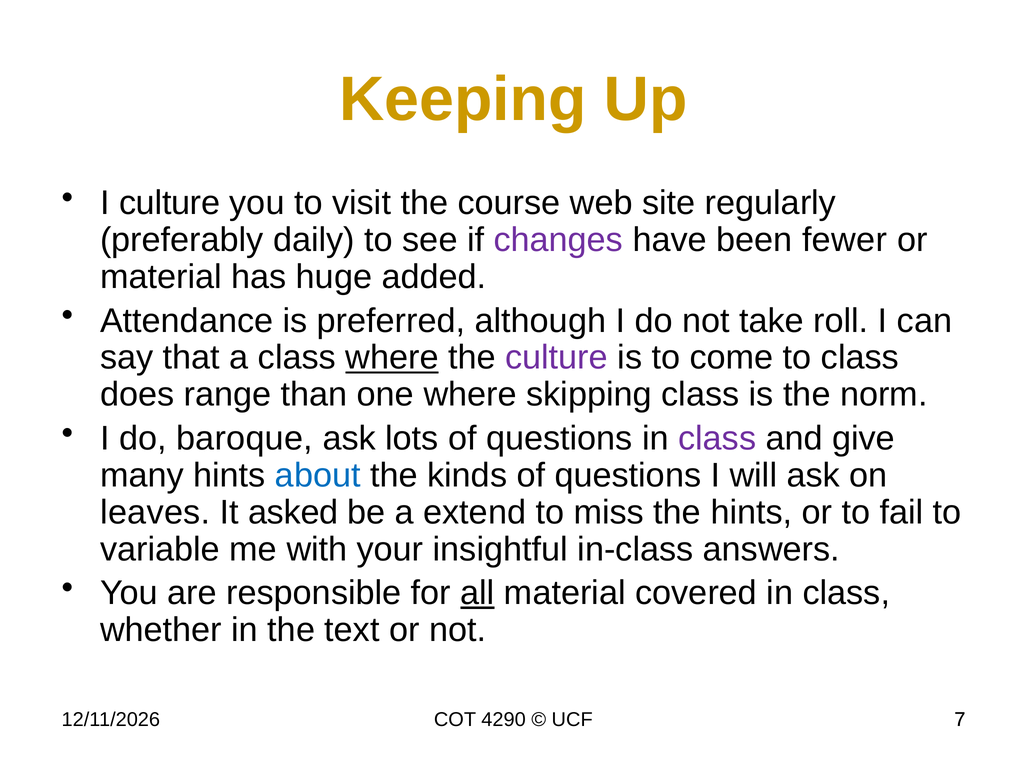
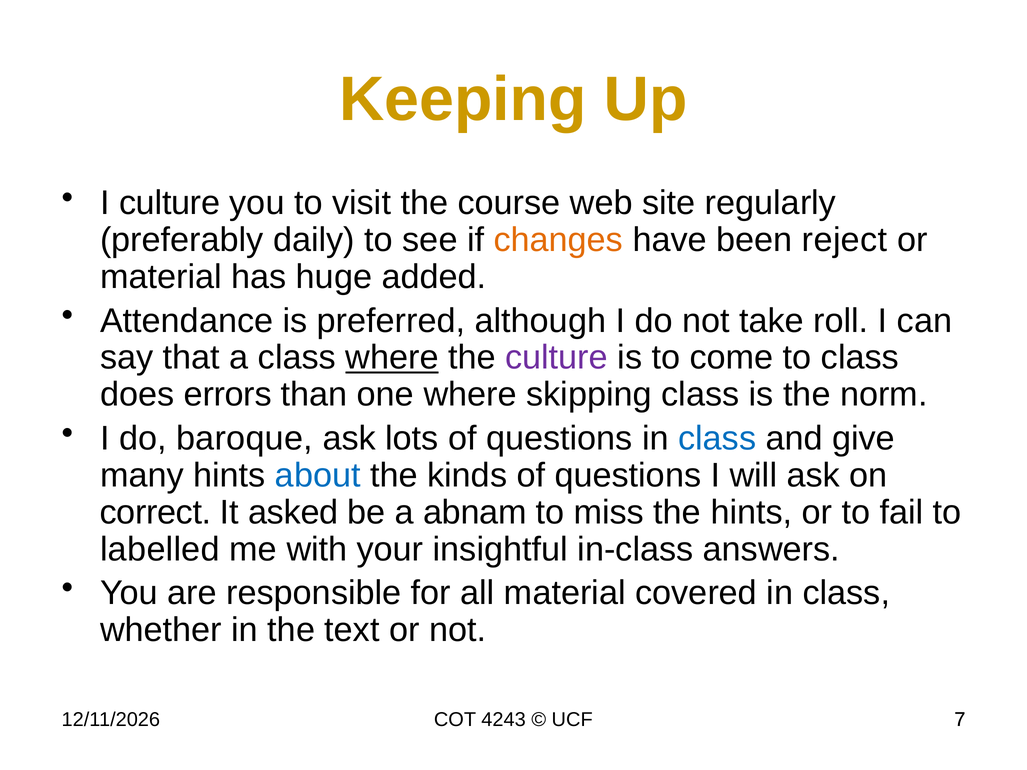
changes colour: purple -> orange (558, 240)
fewer: fewer -> reject (845, 240)
range: range -> errors (228, 395)
class colour: purple -> blue (717, 439)
leaves: leaves -> correct (155, 512)
extend: extend -> abnam (475, 512)
variable: variable -> labelled (160, 549)
all underline: present -> none (477, 593)
4290: 4290 -> 4243 (504, 720)
